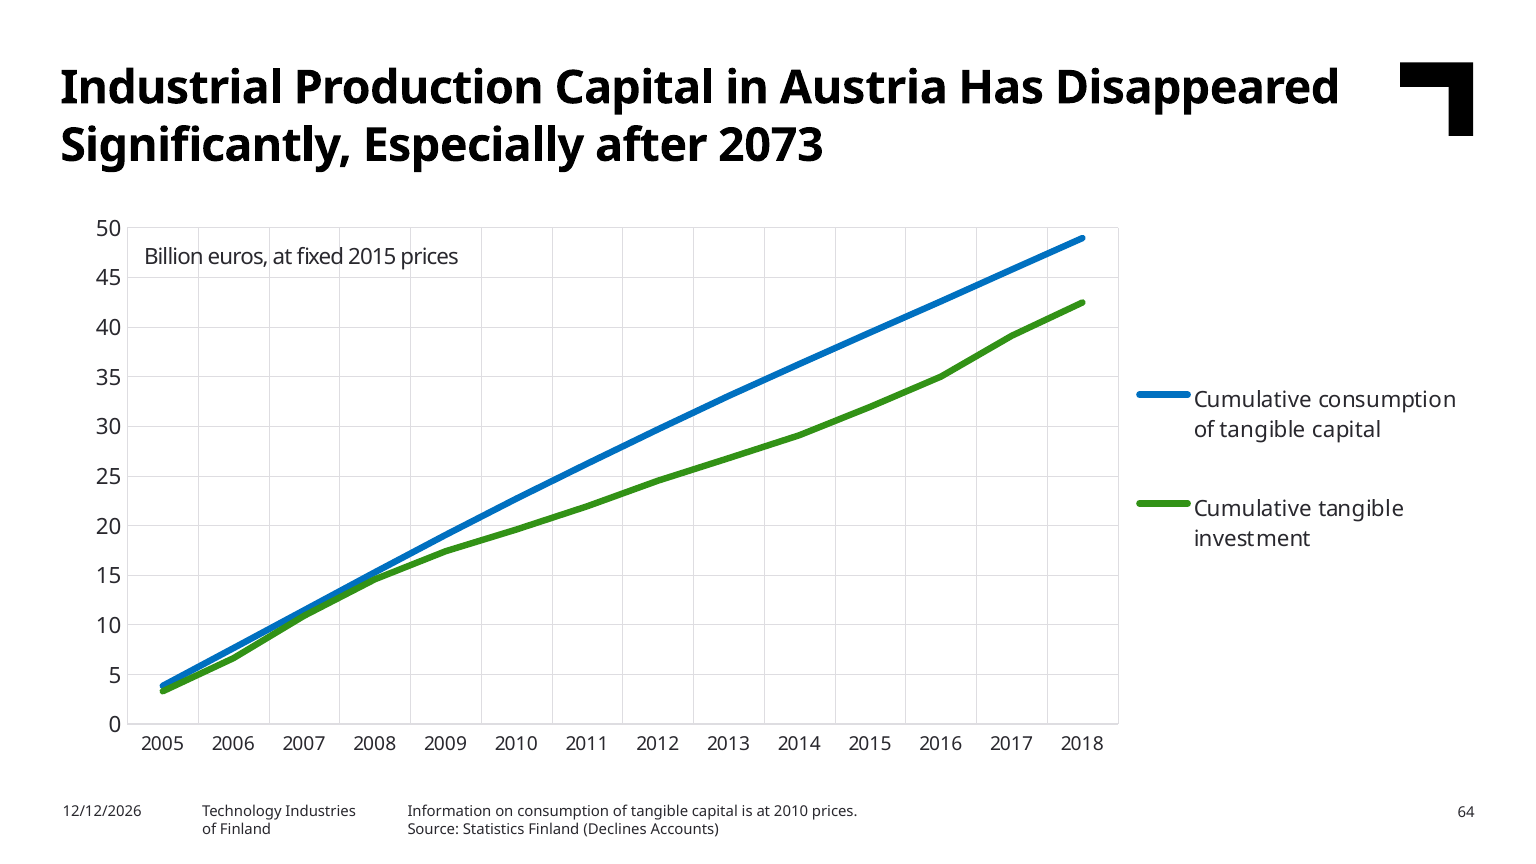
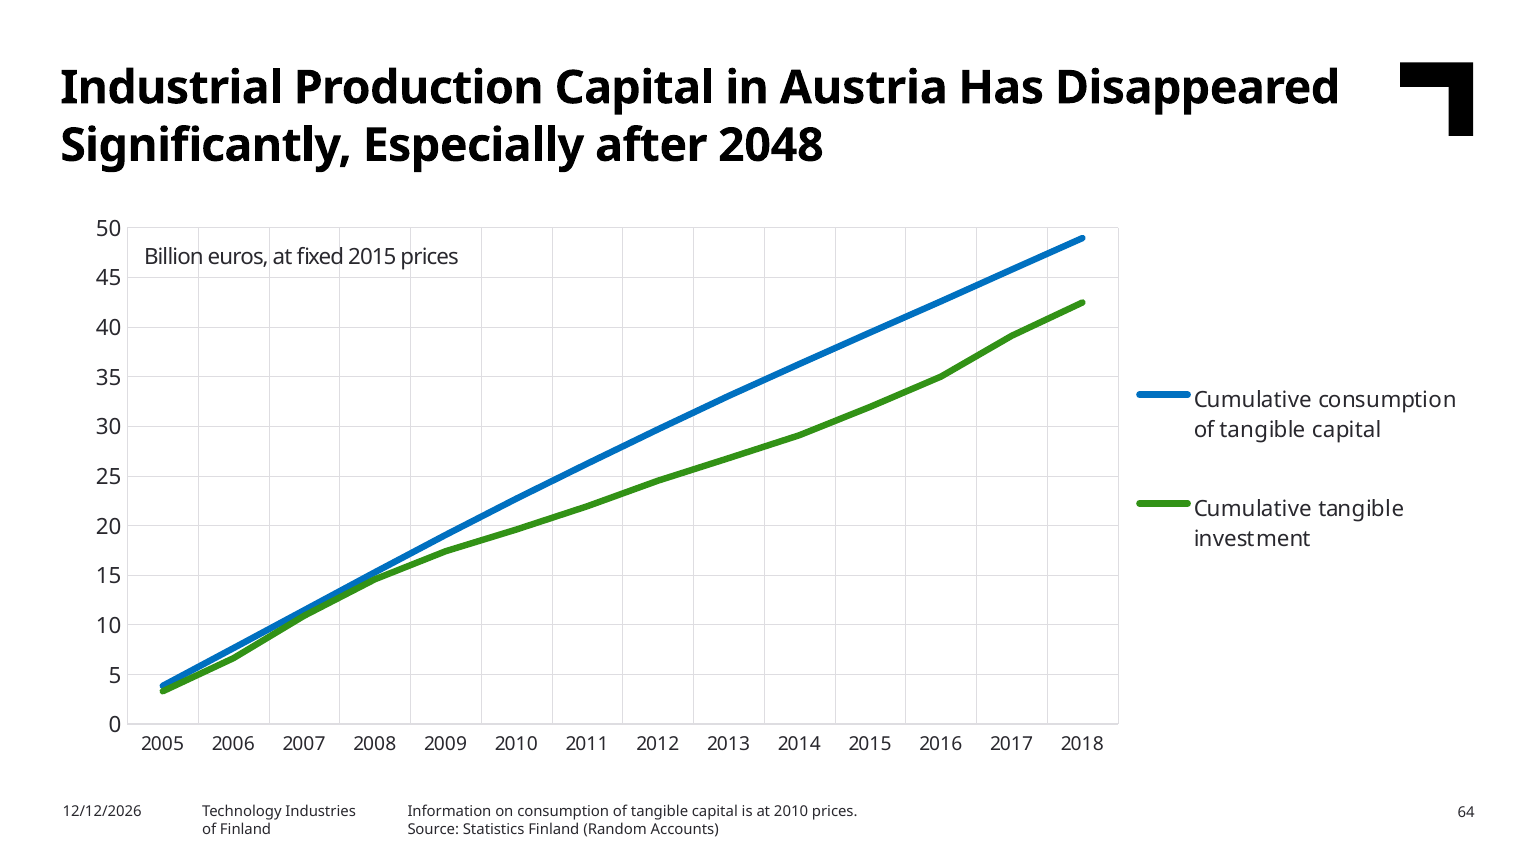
2073: 2073 -> 2048 (771, 145)
Declines: Declines -> Random (615, 830)
